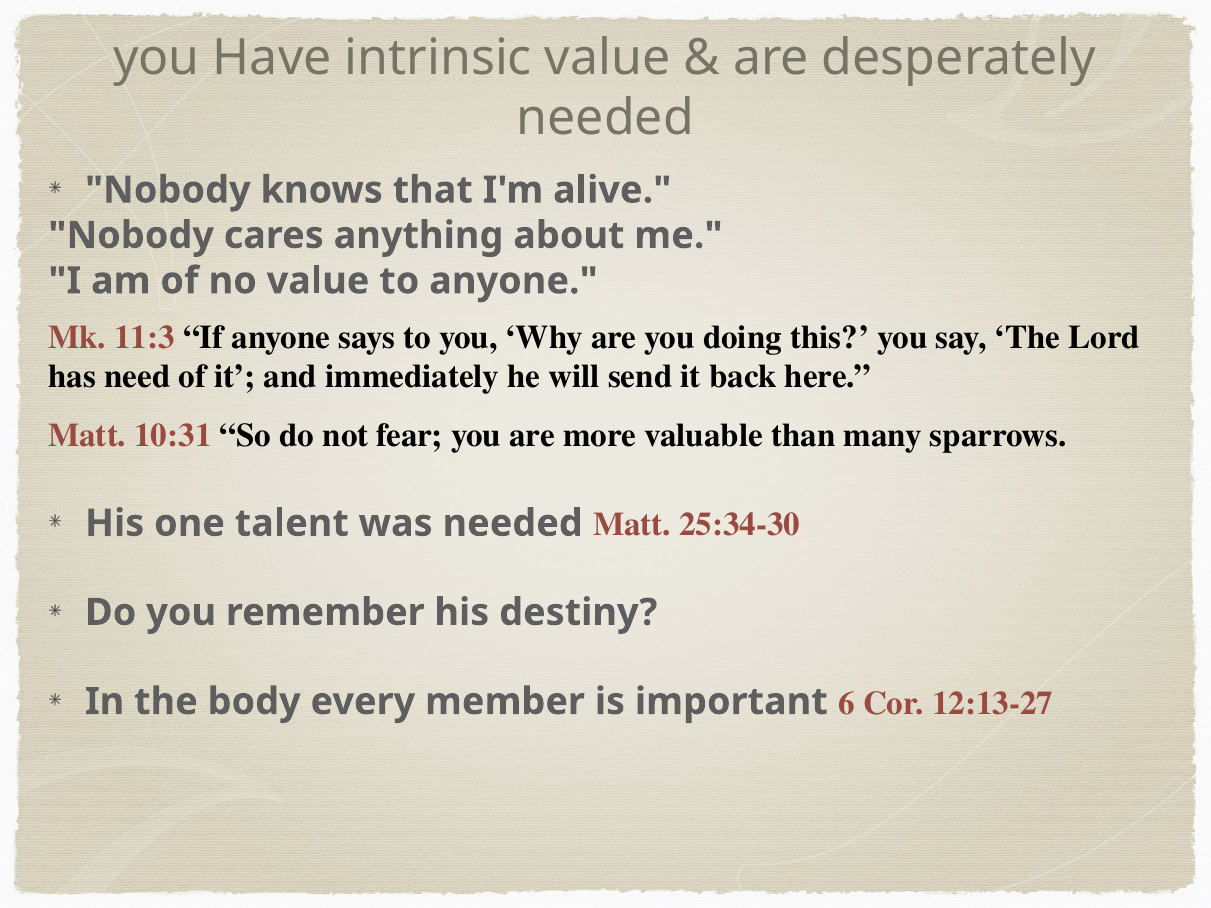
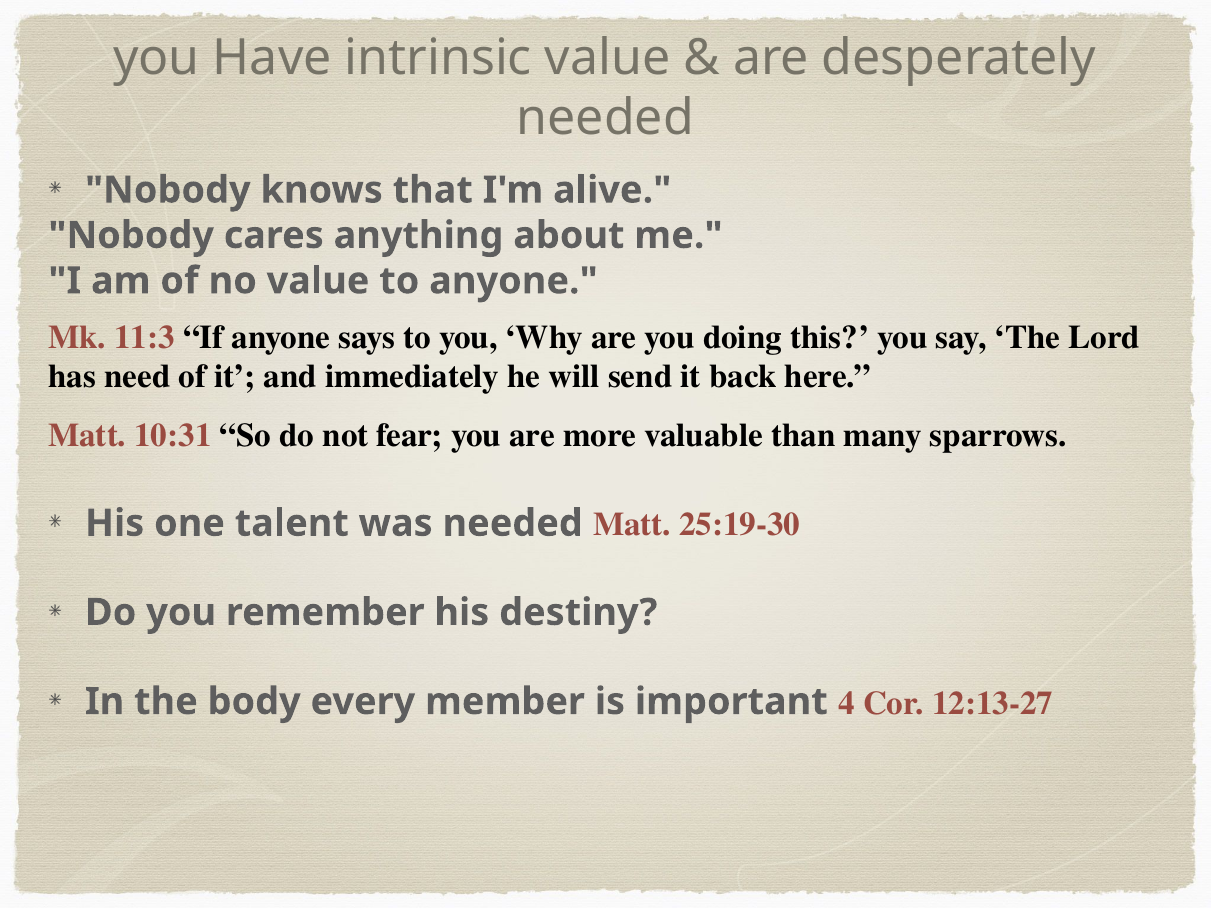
25:34-30: 25:34-30 -> 25:19-30 (740, 525)
6: 6 -> 4 (847, 703)
